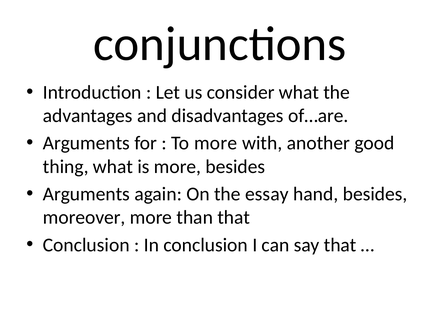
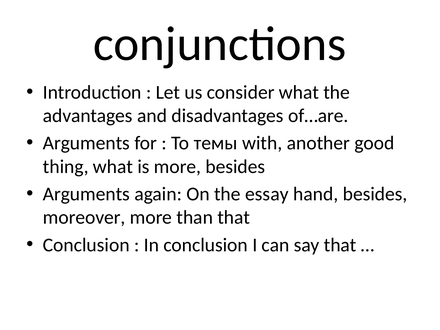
To more: more -> темы (216, 143)
